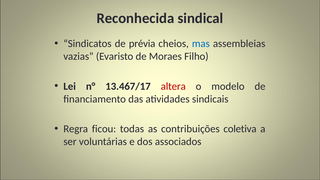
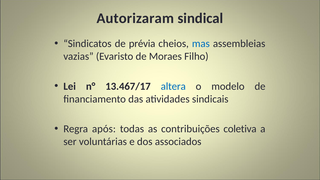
Reconhecida: Reconhecida -> Autorizaram (135, 18)
altera colour: red -> blue (173, 86)
ficou: ficou -> após (104, 129)
